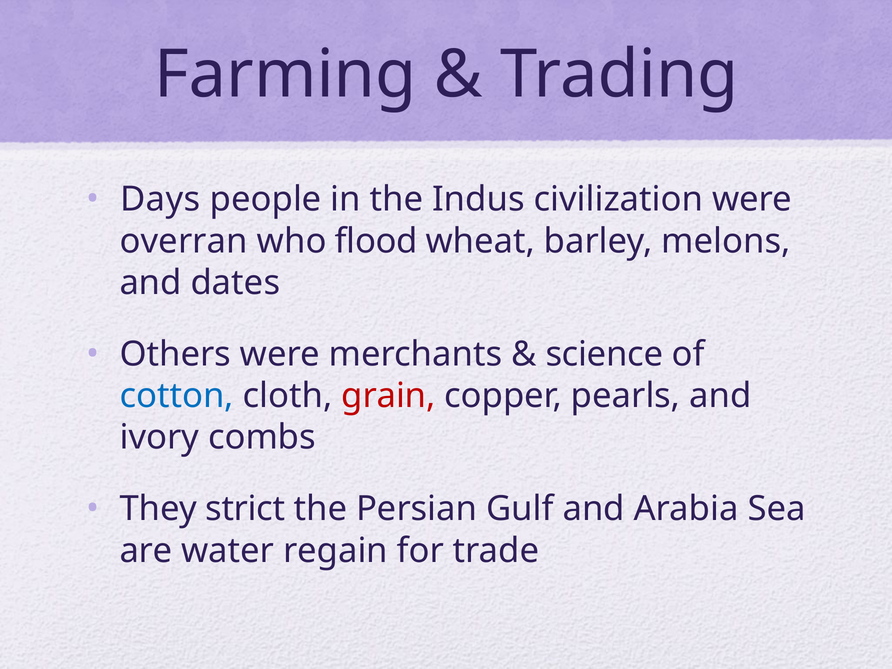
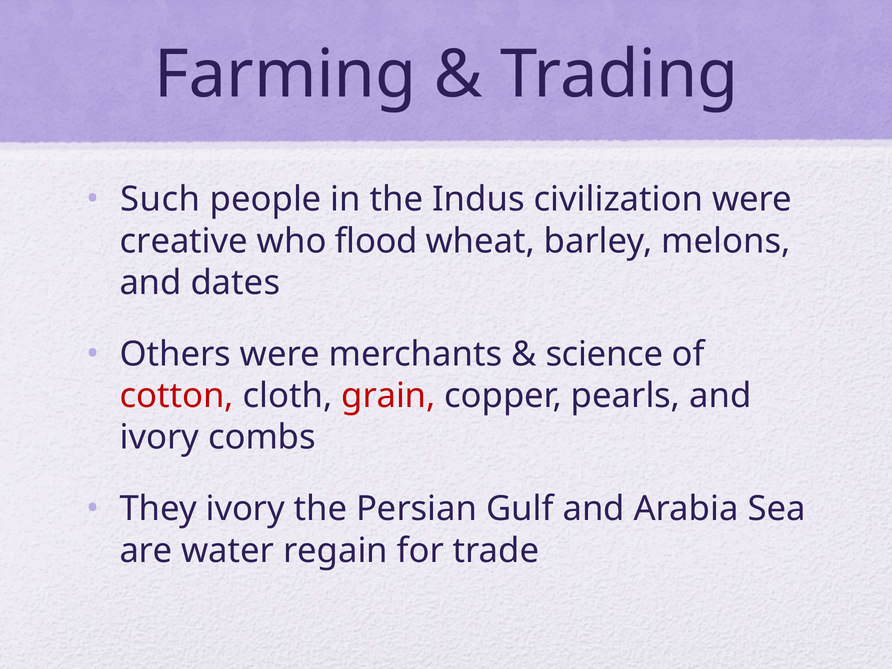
Days: Days -> Such (160, 200)
overran: overran -> creative (184, 241)
cotton colour: blue -> red (177, 396)
They strict: strict -> ivory (245, 509)
